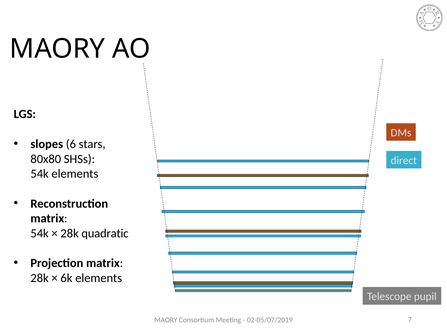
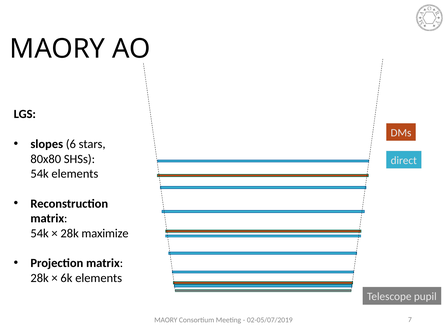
quadratic: quadratic -> maximize (105, 234)
